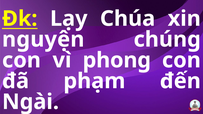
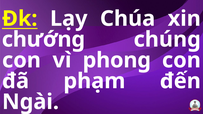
nguyện: nguyện -> chướng (43, 40)
